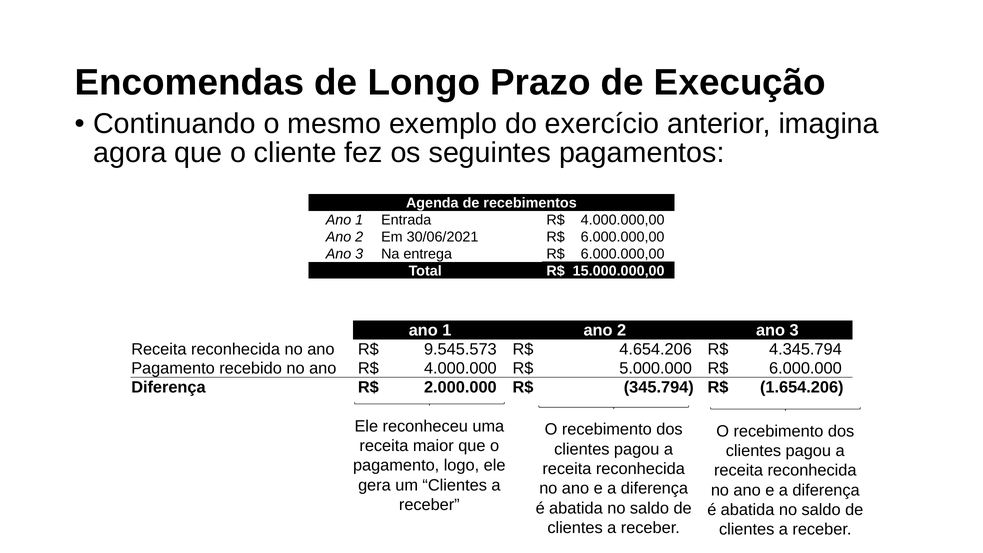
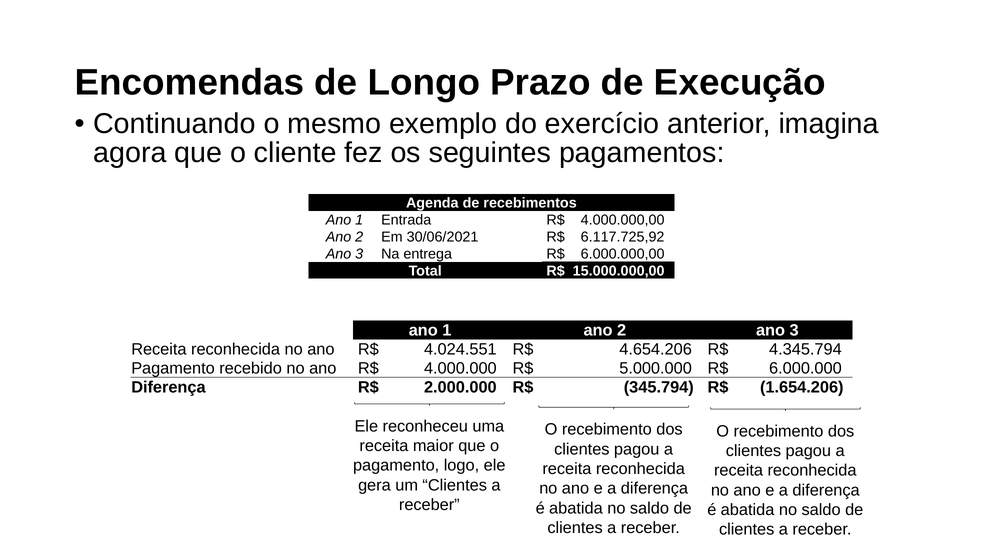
30/06/2021 R$ 6.000.000,00: 6.000.000,00 -> 6.117.725,92 (623, 237)
9.545.573: 9.545.573 -> 4.024.551 (460, 349)
